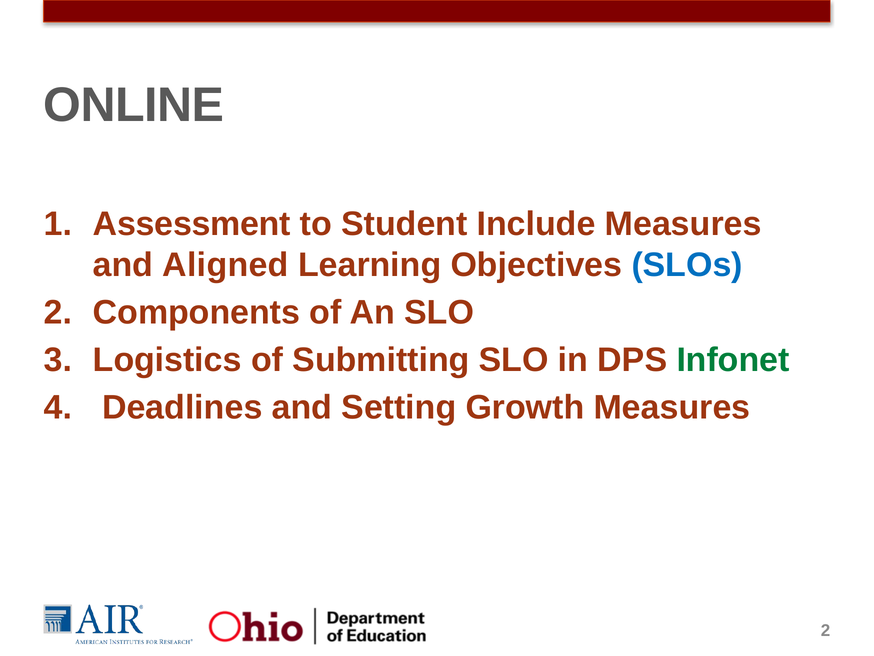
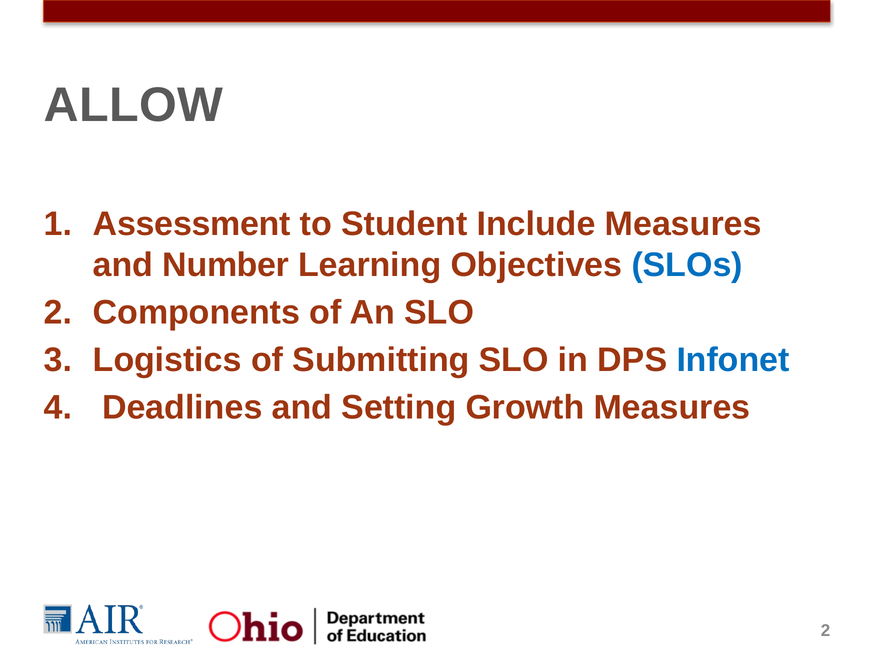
ONLINE: ONLINE -> ALLOW (133, 105)
Aligned: Aligned -> Number (226, 265)
Infonet colour: green -> blue (733, 360)
